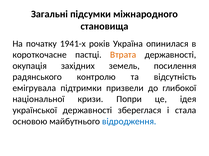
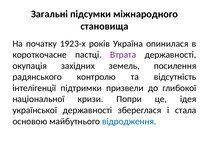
1941-х: 1941-х -> 1923-х (73, 44)
Втрата colour: orange -> purple (123, 55)
емігрувала: емігрувала -> інтелігенції (34, 88)
